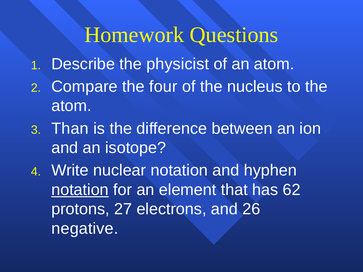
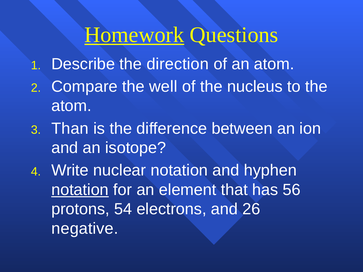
Homework underline: none -> present (134, 35)
physicist: physicist -> direction (178, 64)
four: four -> well (163, 87)
62: 62 -> 56 (292, 190)
27: 27 -> 54 (123, 209)
